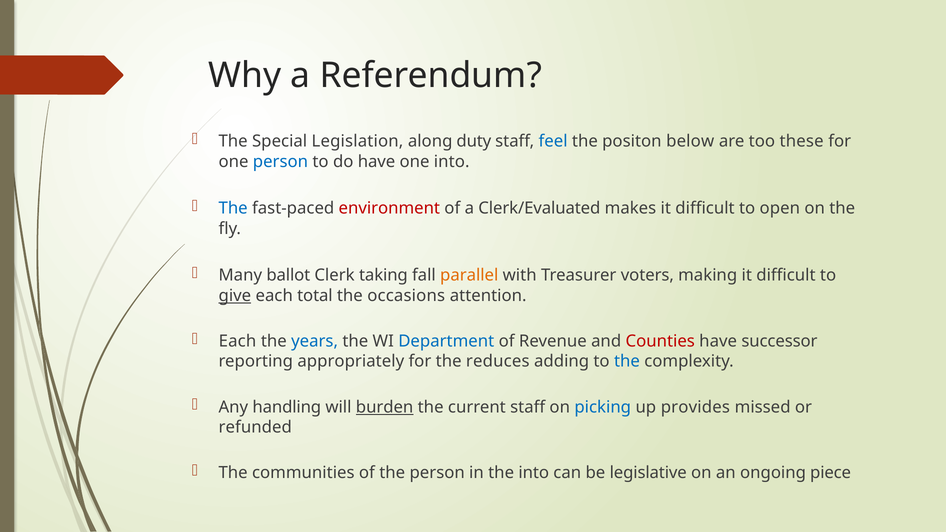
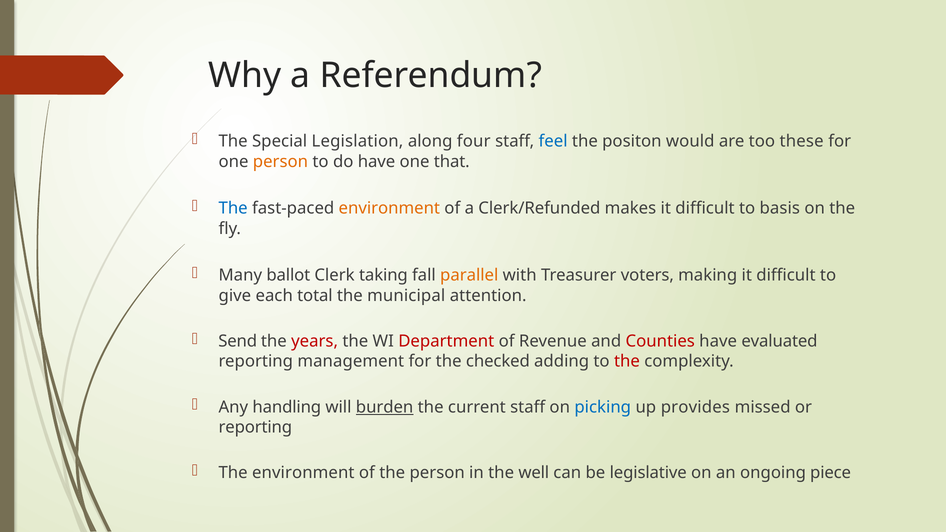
duty: duty -> four (474, 141)
below: below -> would (690, 141)
person colour: blue -> orange (280, 162)
one into: into -> that (452, 162)
environment colour: red -> orange (389, 208)
Clerk/Evaluated: Clerk/Evaluated -> Clerk/Refunded (539, 208)
open: open -> basis (780, 208)
give underline: present -> none (235, 296)
occasions: occasions -> municipal (406, 296)
Each: Each -> Send (238, 341)
years colour: blue -> red (315, 341)
Department colour: blue -> red (446, 341)
successor: successor -> evaluated (779, 341)
appropriately: appropriately -> management (351, 361)
reduces: reduces -> checked (498, 361)
the colour: blue -> red (627, 361)
refunded: refunded -> reporting (255, 427)
The communities: communities -> environment (303, 473)
the into: into -> well (534, 473)
